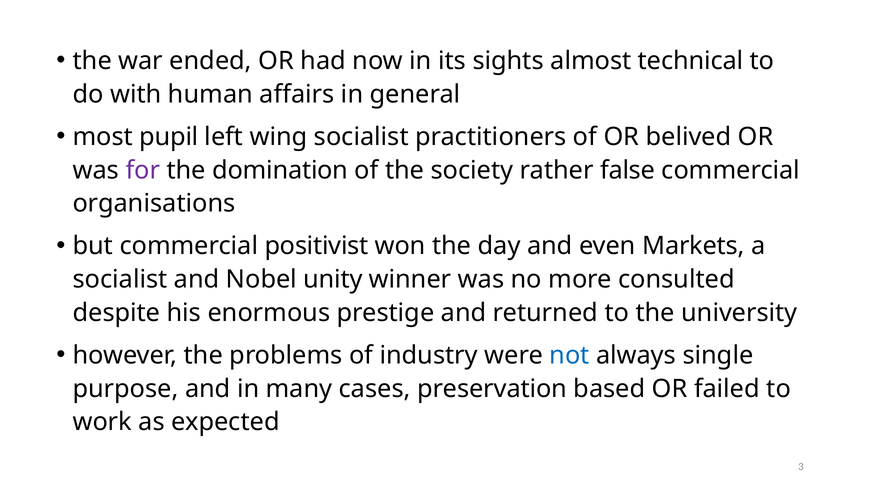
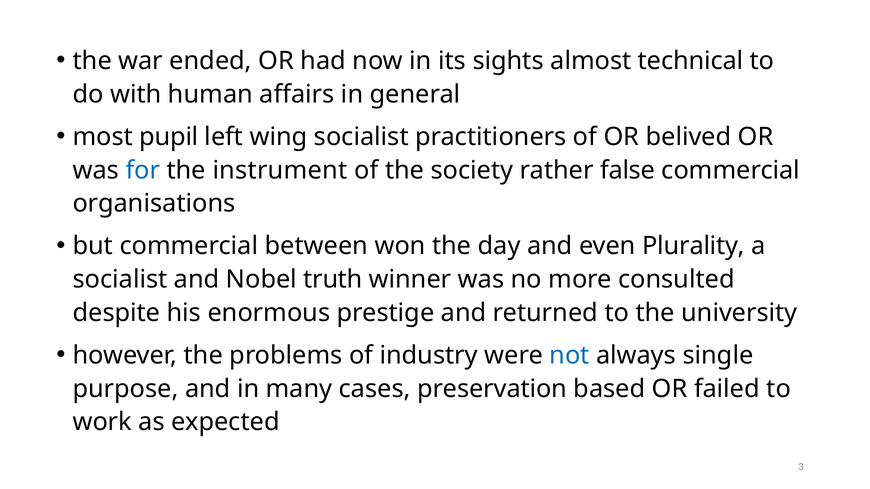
for colour: purple -> blue (143, 170)
domination: domination -> instrument (280, 170)
positivist: positivist -> between (316, 246)
Markets: Markets -> Plurality (693, 246)
unity: unity -> truth (333, 280)
